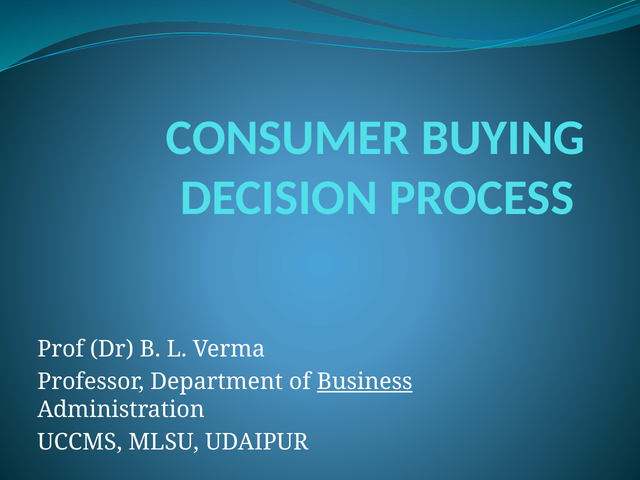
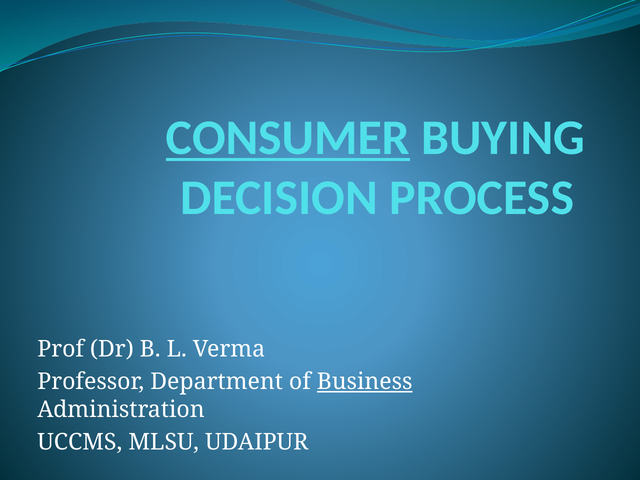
CONSUMER underline: none -> present (288, 138)
